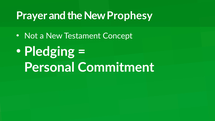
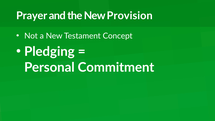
Prophesy: Prophesy -> Provision (130, 16)
